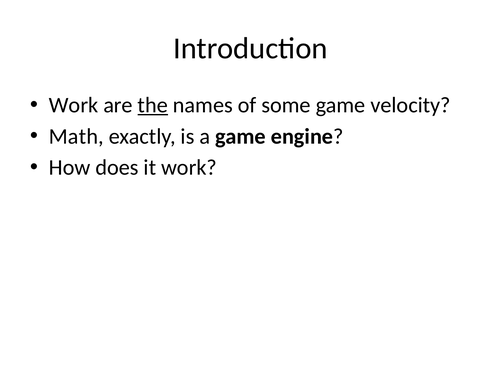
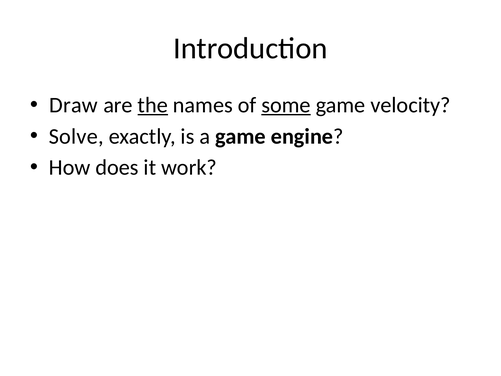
Work: Work -> Draw (73, 105)
some underline: none -> present (286, 105)
Math: Math -> Solve (76, 136)
